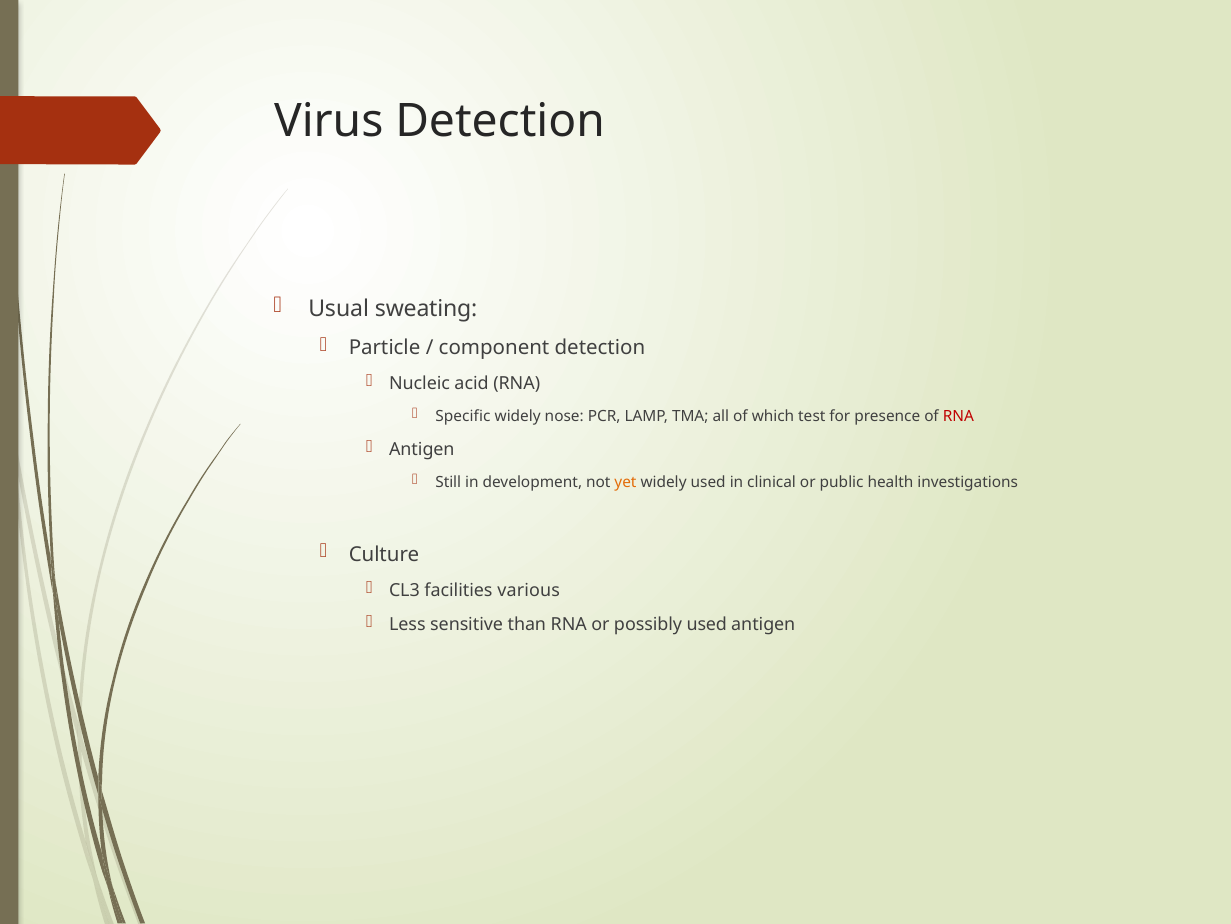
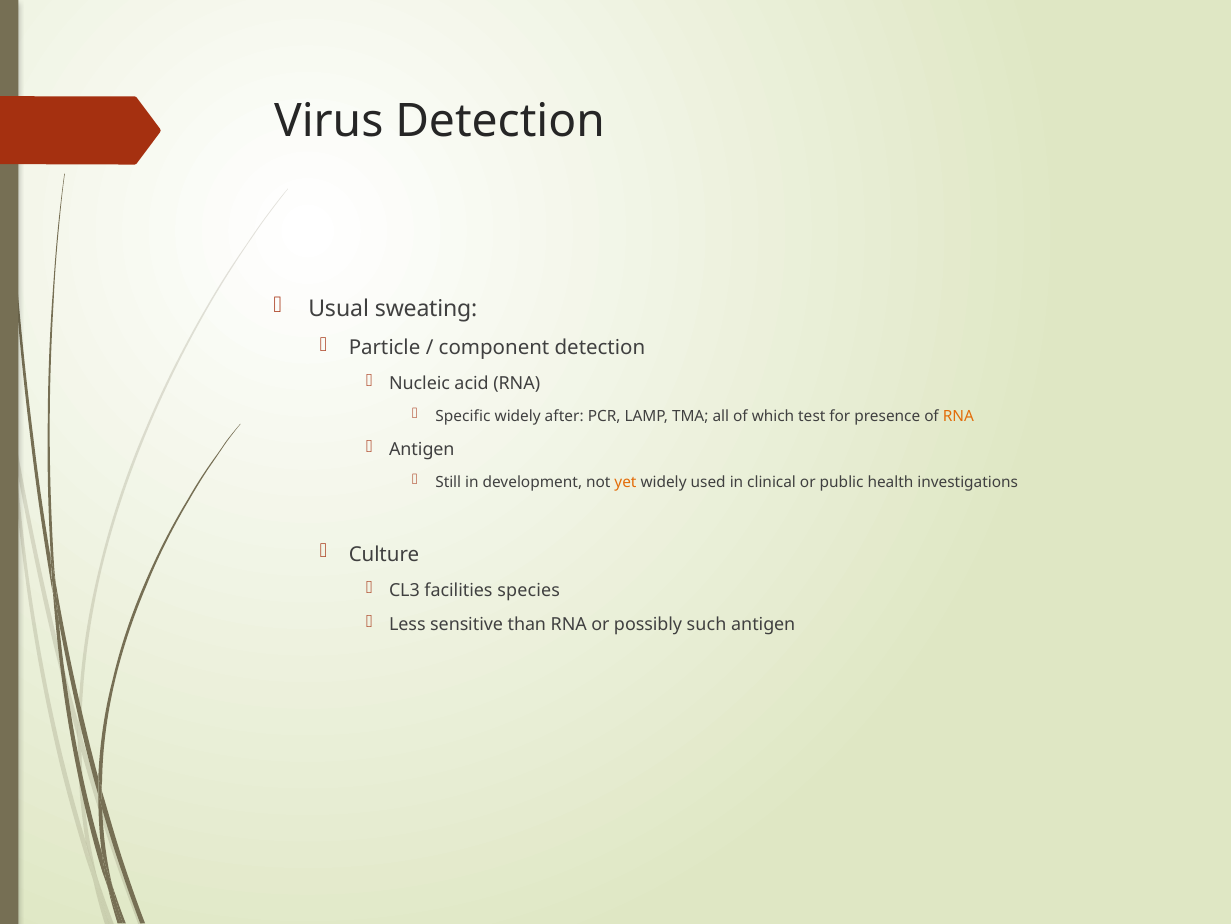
nose: nose -> after (564, 416)
RNA colour: red -> orange (958, 416)
various: various -> species (529, 590)
possibly used: used -> such (707, 624)
